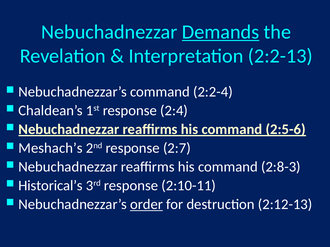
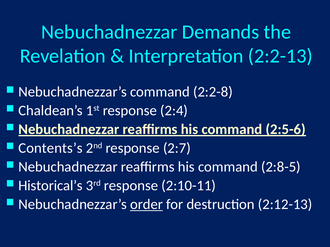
Demands underline: present -> none (221, 32)
2:2-4: 2:2-4 -> 2:2-8 (213, 92)
Meshach’s: Meshach’s -> Contents’s (50, 148)
2:8-3: 2:8-3 -> 2:8-5 (281, 167)
